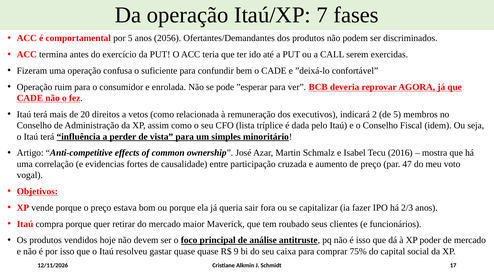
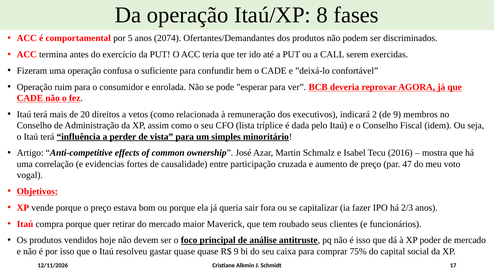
7: 7 -> 8 (322, 15)
2056: 2056 -> 2074 (168, 38)
de 5: 5 -> 9 (397, 114)
